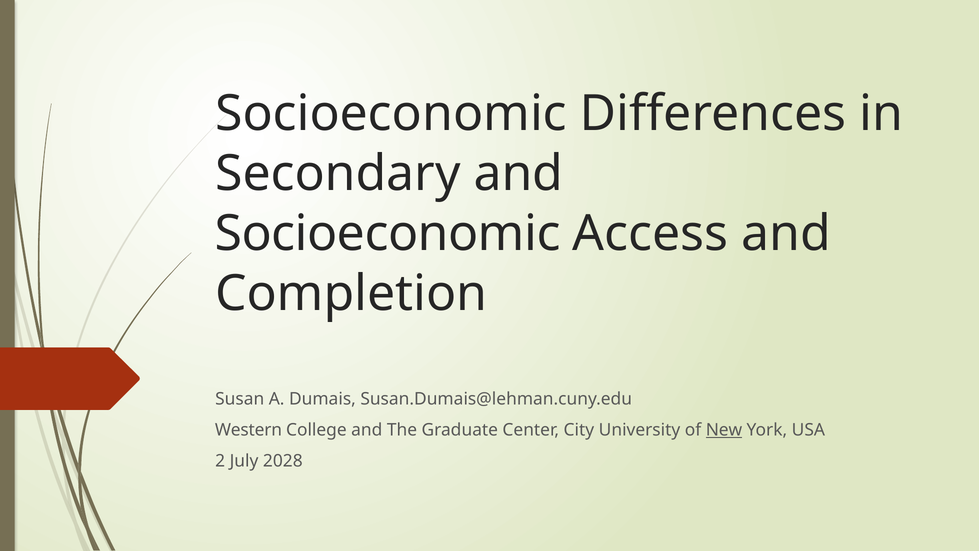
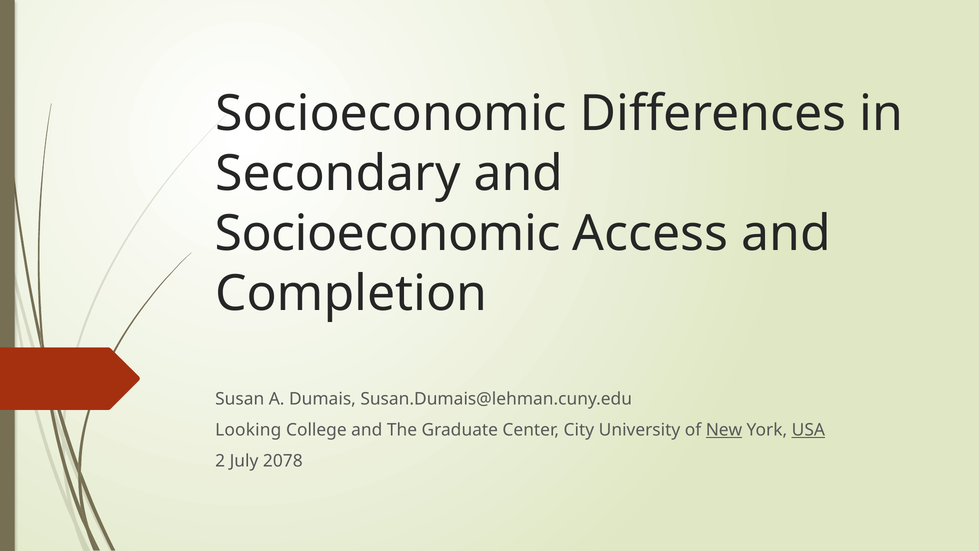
Western: Western -> Looking (248, 430)
USA underline: none -> present (808, 430)
2028: 2028 -> 2078 (283, 461)
